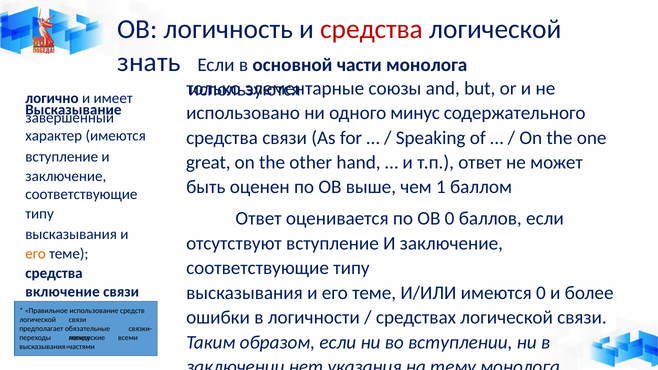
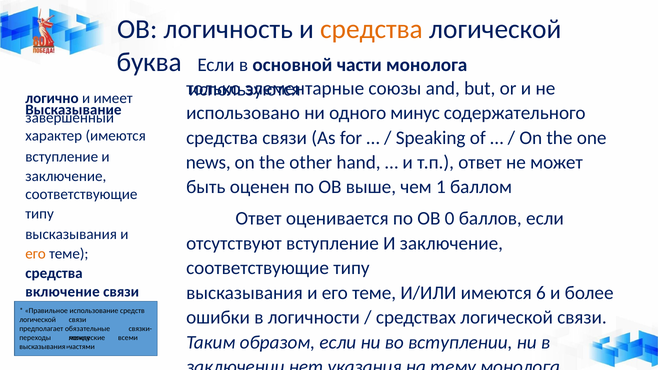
средства colour: red -> orange (372, 29)
знать: знать -> буква (149, 62)
great: great -> news (208, 162)
имеются 0: 0 -> 6 (541, 293)
